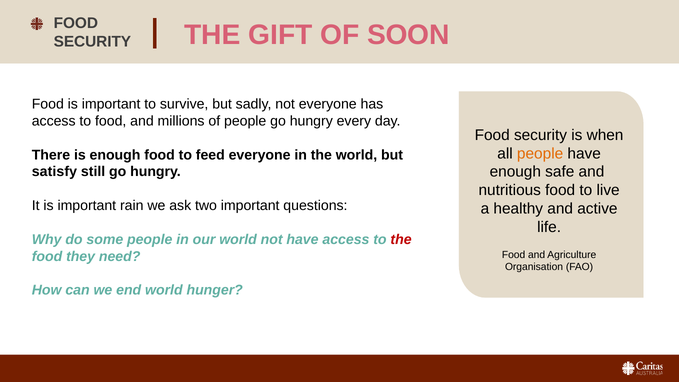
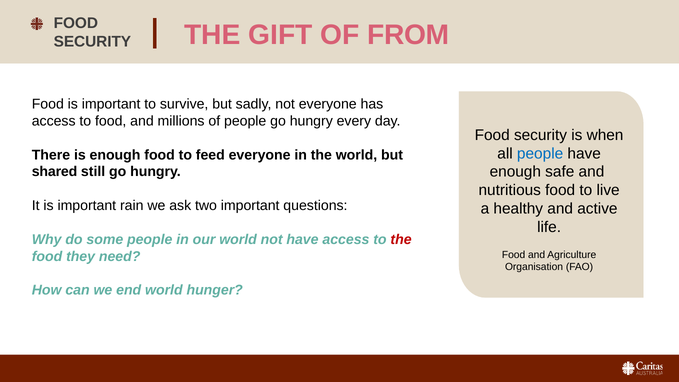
SOON: SOON -> FROM (408, 35)
people colour: orange -> blue (540, 153)
satisfy: satisfy -> shared (55, 172)
